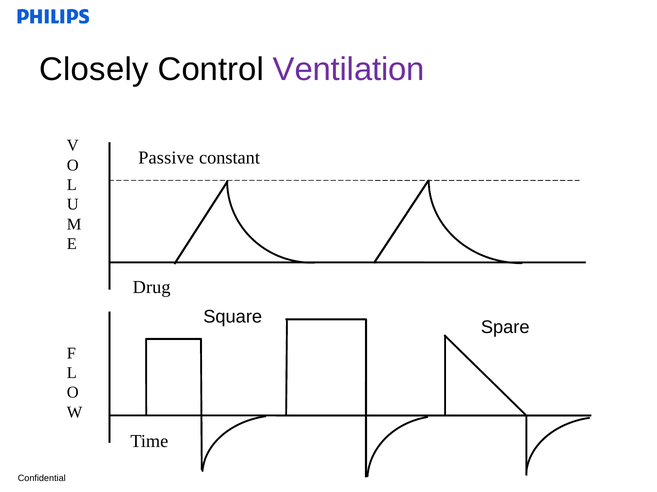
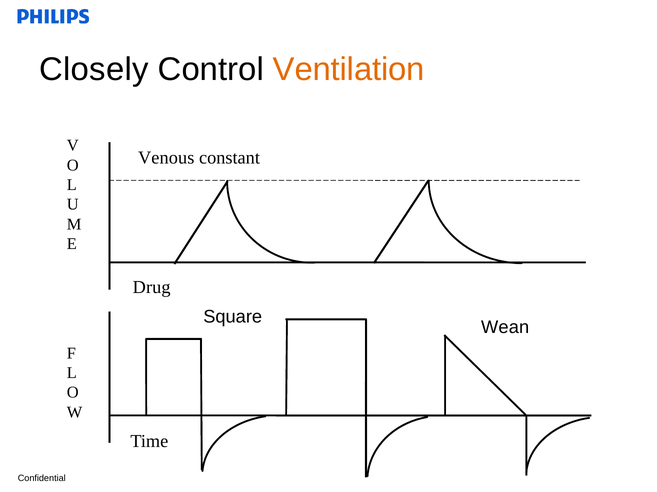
Ventilation colour: purple -> orange (349, 70)
Passive: Passive -> Venous (166, 158)
Spare: Spare -> Wean (505, 328)
